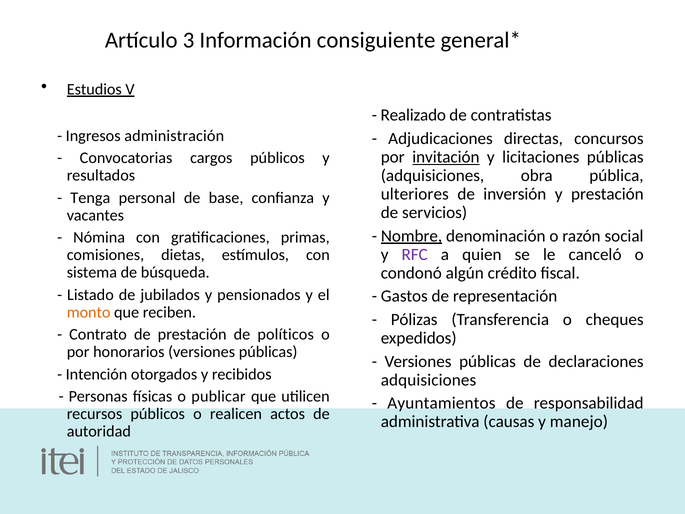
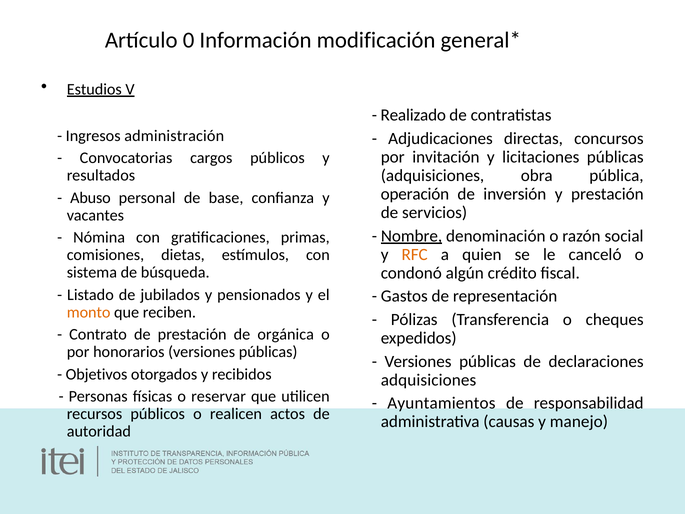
3: 3 -> 0 (189, 40)
consiguiente: consiguiente -> modificación (376, 40)
invitación underline: present -> none (446, 157)
ulteriores: ulteriores -> operación (415, 194)
Tenga: Tenga -> Abuso (90, 198)
RFC colour: purple -> orange (415, 254)
políticos: políticos -> orgánica (286, 334)
Intención: Intención -> Objetivos (97, 374)
publicar: publicar -> reservar (219, 396)
